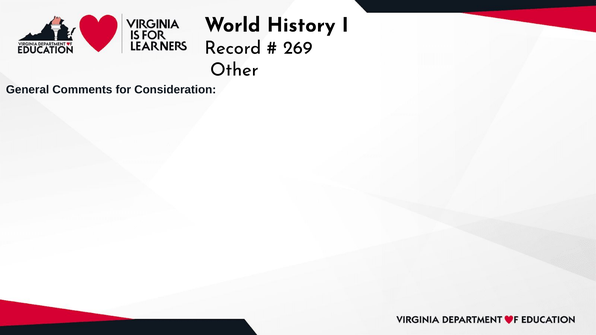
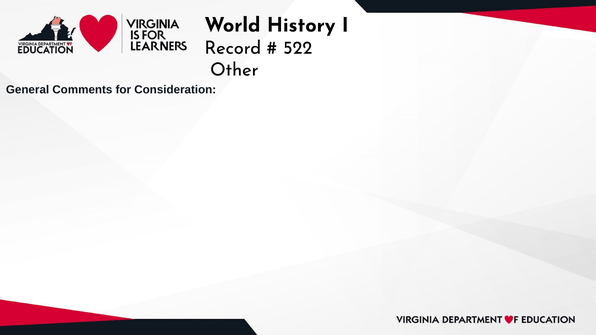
269: 269 -> 522 (298, 48)
